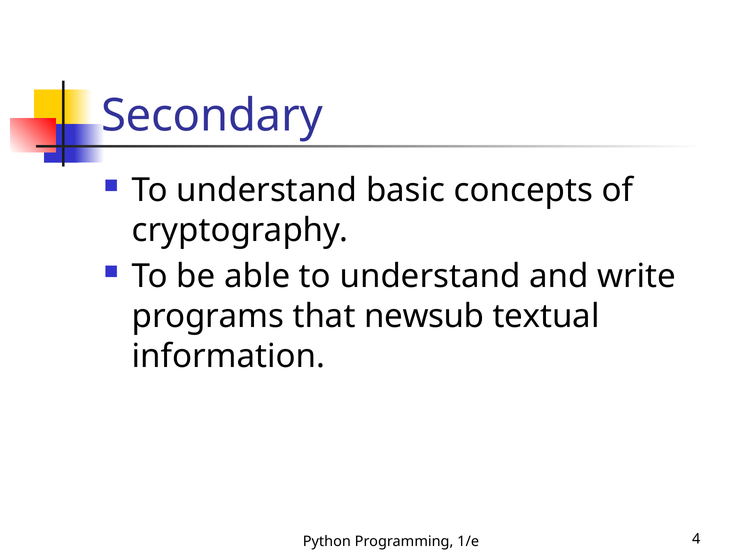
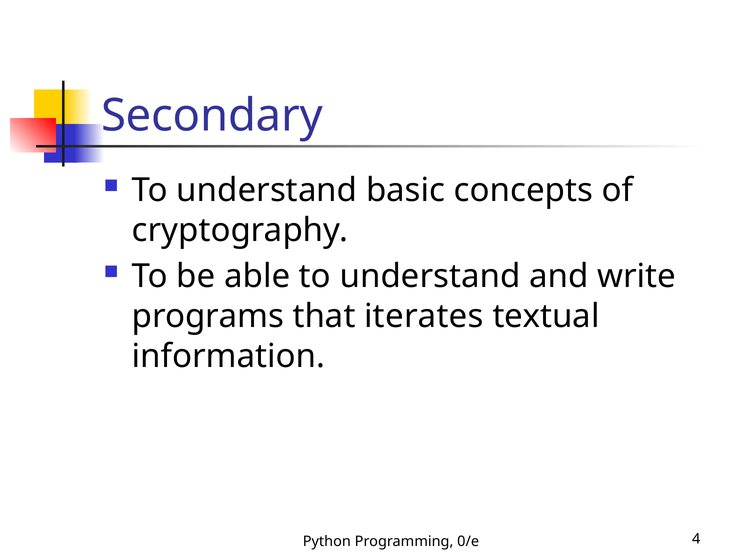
newsub: newsub -> iterates (424, 316)
1/e: 1/e -> 0/e (468, 541)
